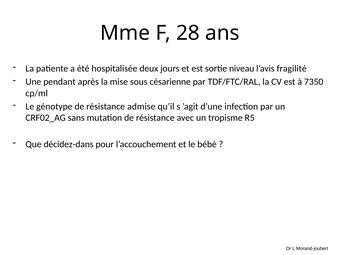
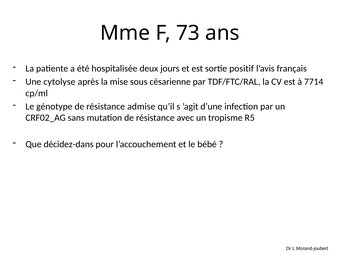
28: 28 -> 73 (188, 33)
niveau: niveau -> positif (242, 69)
fragilité: fragilité -> français (292, 69)
pendant: pendant -> cytolyse (59, 82)
7350: 7350 -> 7714 (314, 82)
